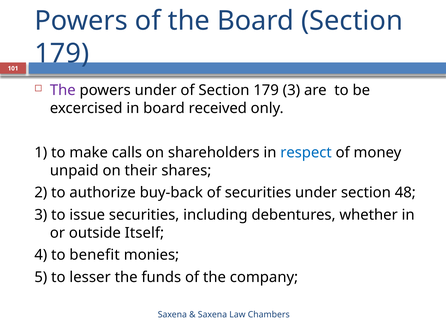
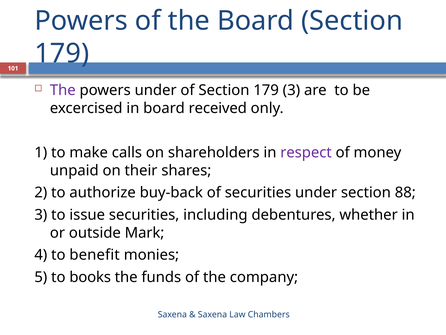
respect colour: blue -> purple (306, 152)
48: 48 -> 88 (405, 192)
Itself: Itself -> Mark (145, 232)
lesser: lesser -> books (90, 277)
